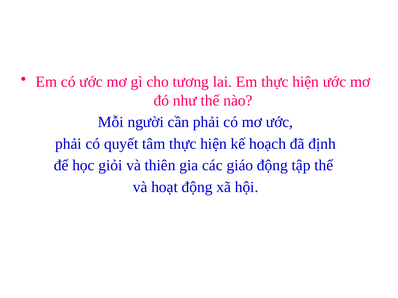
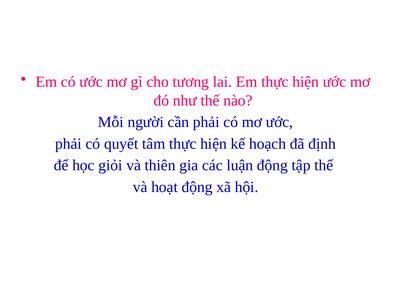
giáo: giáo -> luận (240, 166)
